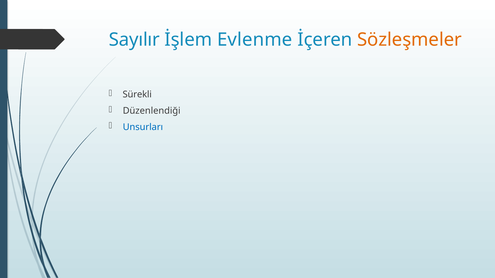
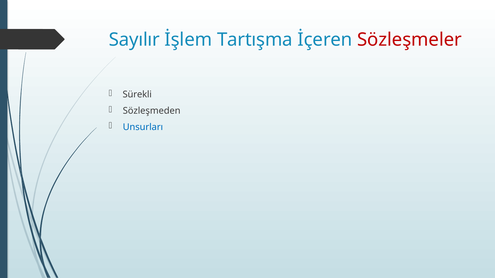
Evlenme: Evlenme -> Tartışma (255, 40)
Sözleşmeler colour: orange -> red (410, 40)
Düzenlendiği: Düzenlendiği -> Sözleşmeden (152, 111)
